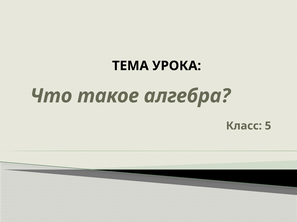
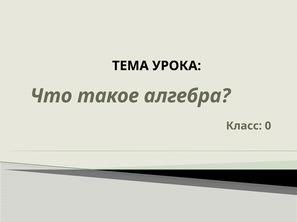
5: 5 -> 0 (268, 126)
